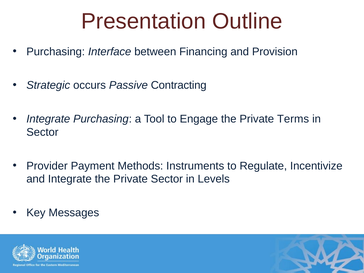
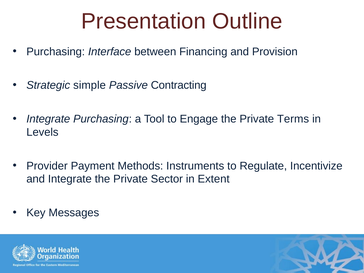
occurs: occurs -> simple (90, 85)
Sector: Sector -> Levels (42, 132)
Levels: Levels -> Extent (214, 179)
